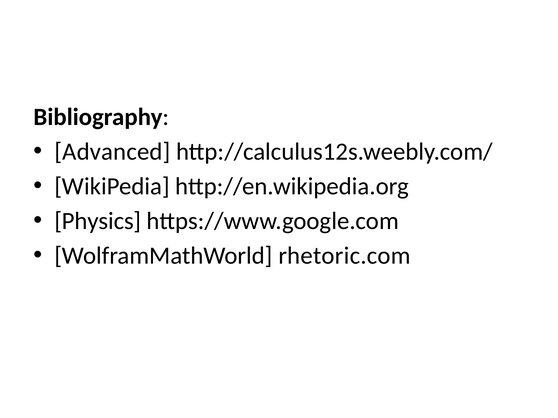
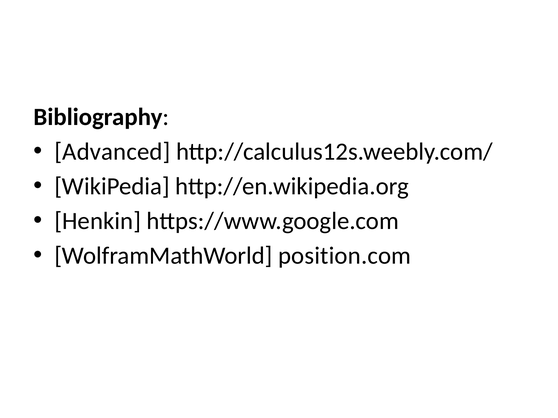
Physics: Physics -> Henkin (98, 221)
rhetoric.com: rhetoric.com -> position.com (345, 256)
